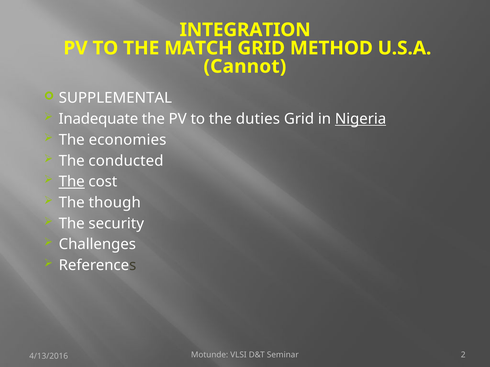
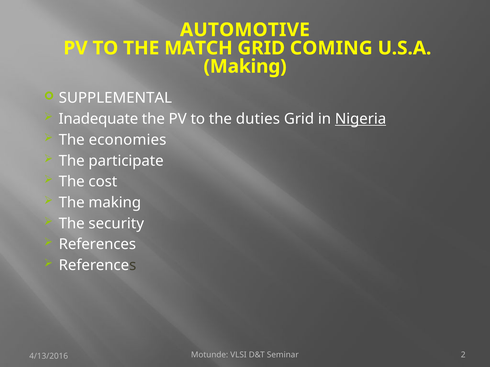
INTEGRATION: INTEGRATION -> AUTOMOTIVE (245, 30)
METHOD: METHOD -> COMING (331, 48)
Cannot: Cannot -> Making (245, 66)
conducted: conducted -> participate (126, 161)
The underline: present -> none (72, 182)
The though: though -> making (115, 203)
Challenges: Challenges -> References (97, 245)
